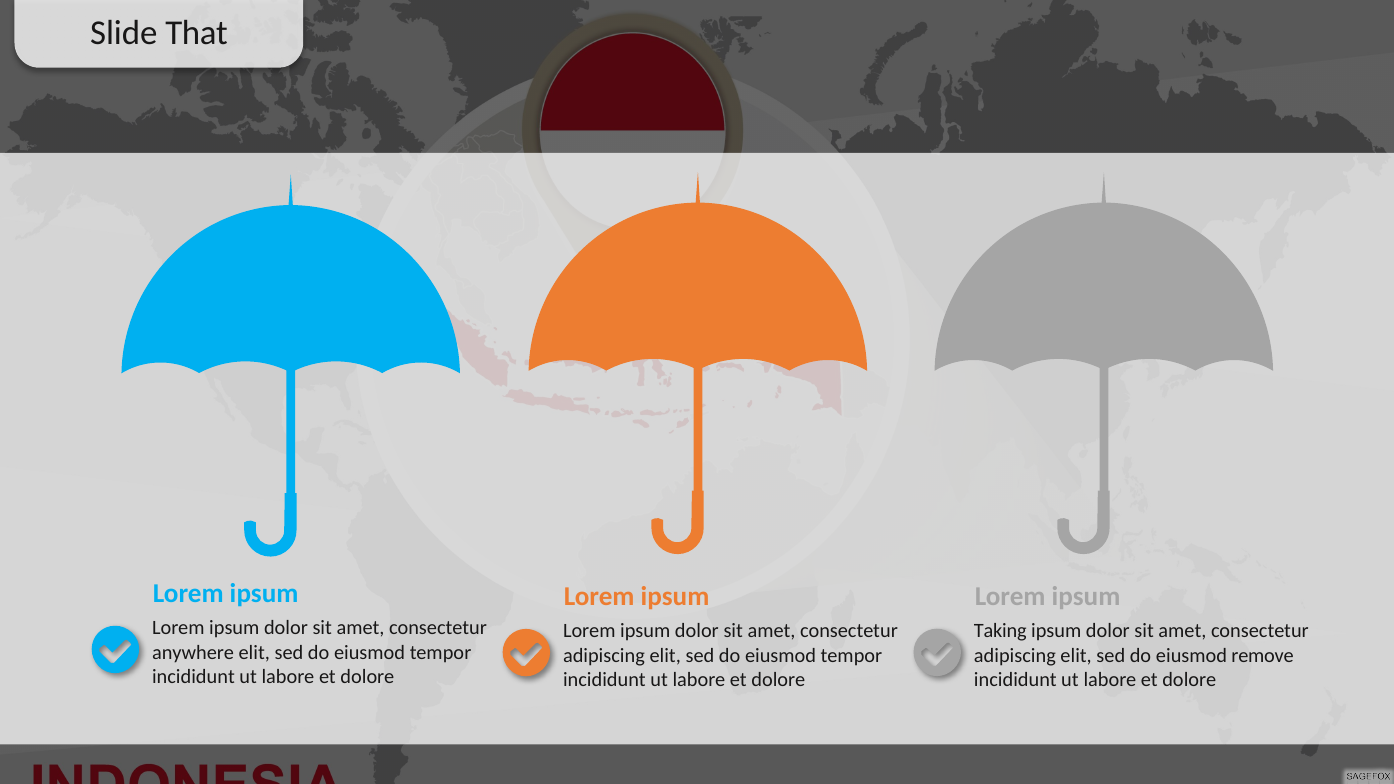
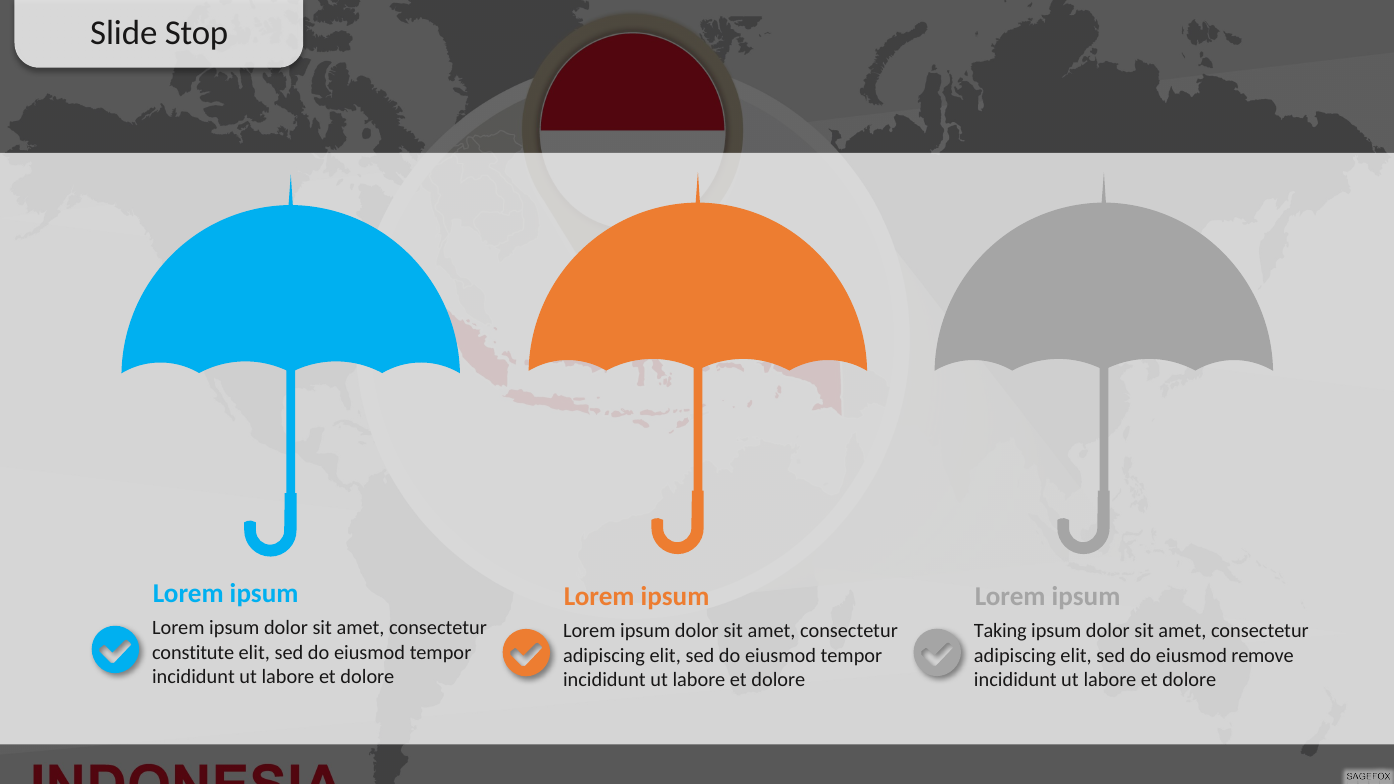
That: That -> Stop (197, 33)
anywhere: anywhere -> constitute (193, 652)
